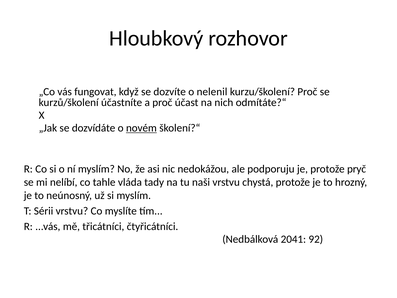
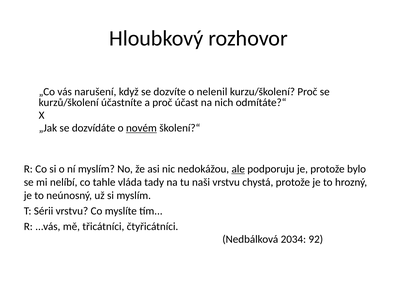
fungovat: fungovat -> narušení (95, 92)
ale underline: none -> present (238, 169)
pryč: pryč -> bylo (357, 169)
2041: 2041 -> 2034 (293, 239)
